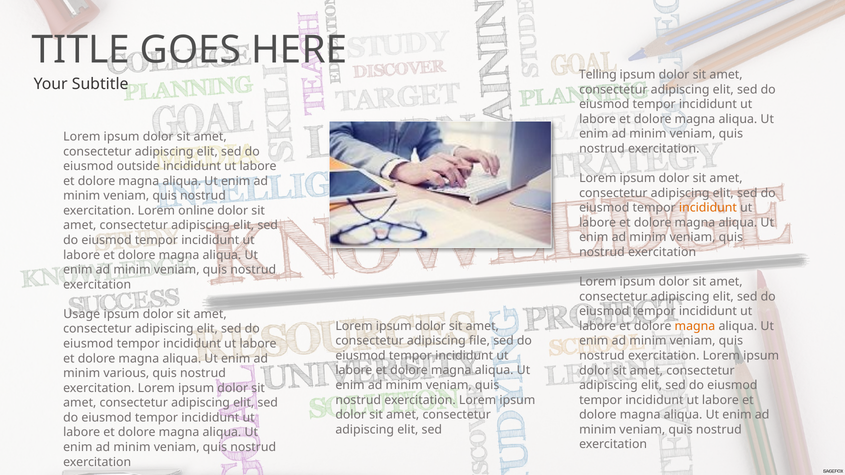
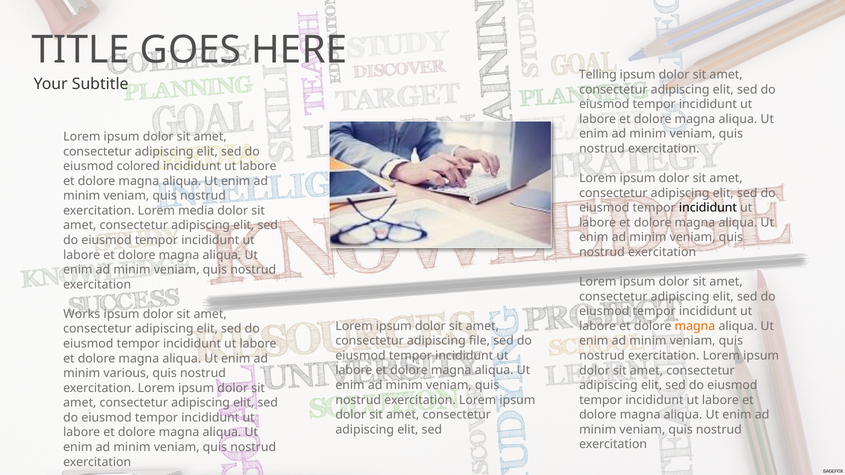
outside: outside -> colored (138, 166)
incididunt colour: orange -> black (708, 208)
online: online -> media (196, 211)
Usage: Usage -> Works (82, 314)
